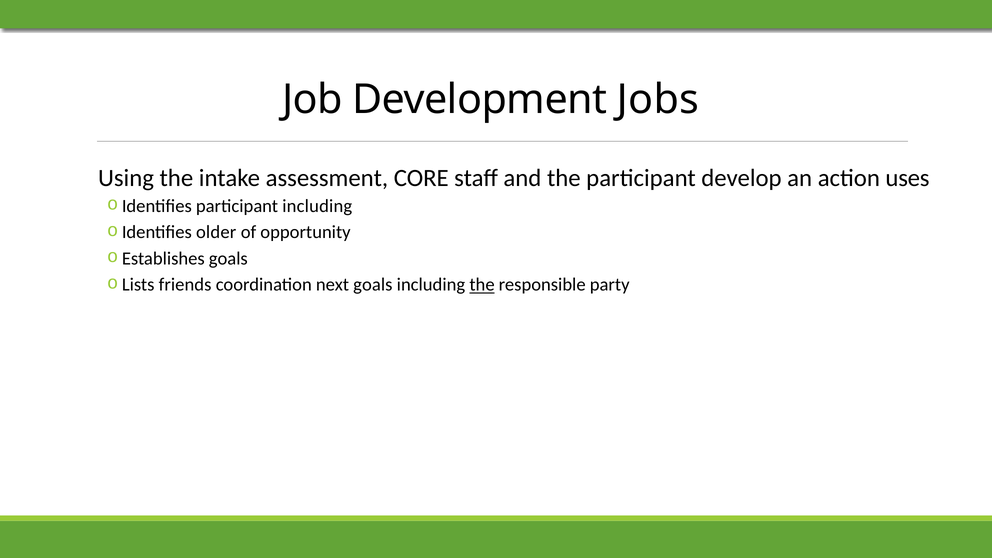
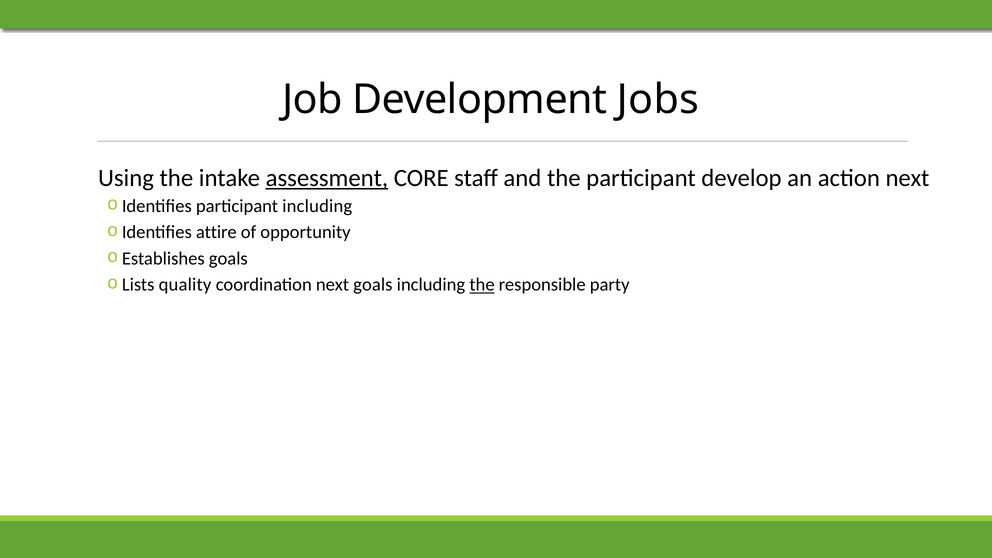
assessment underline: none -> present (327, 178)
action uses: uses -> next (907, 178)
older: older -> attire (216, 232)
friends: friends -> quality (185, 285)
